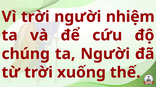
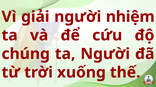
Vì trời: trời -> giải (35, 17)
